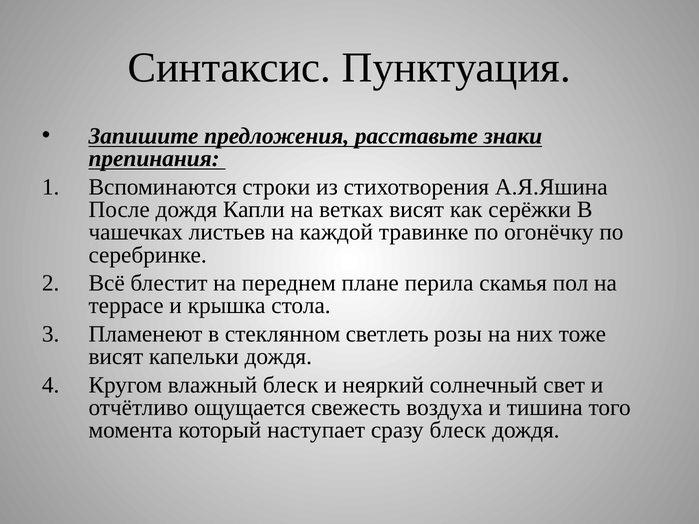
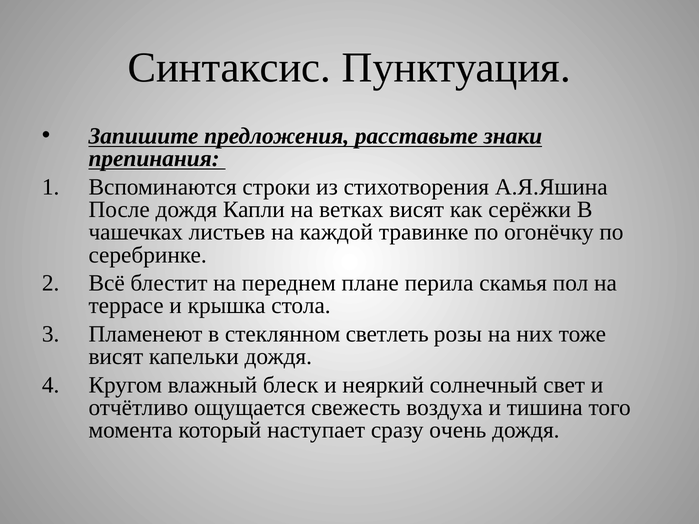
сразу блеск: блеск -> очень (458, 430)
